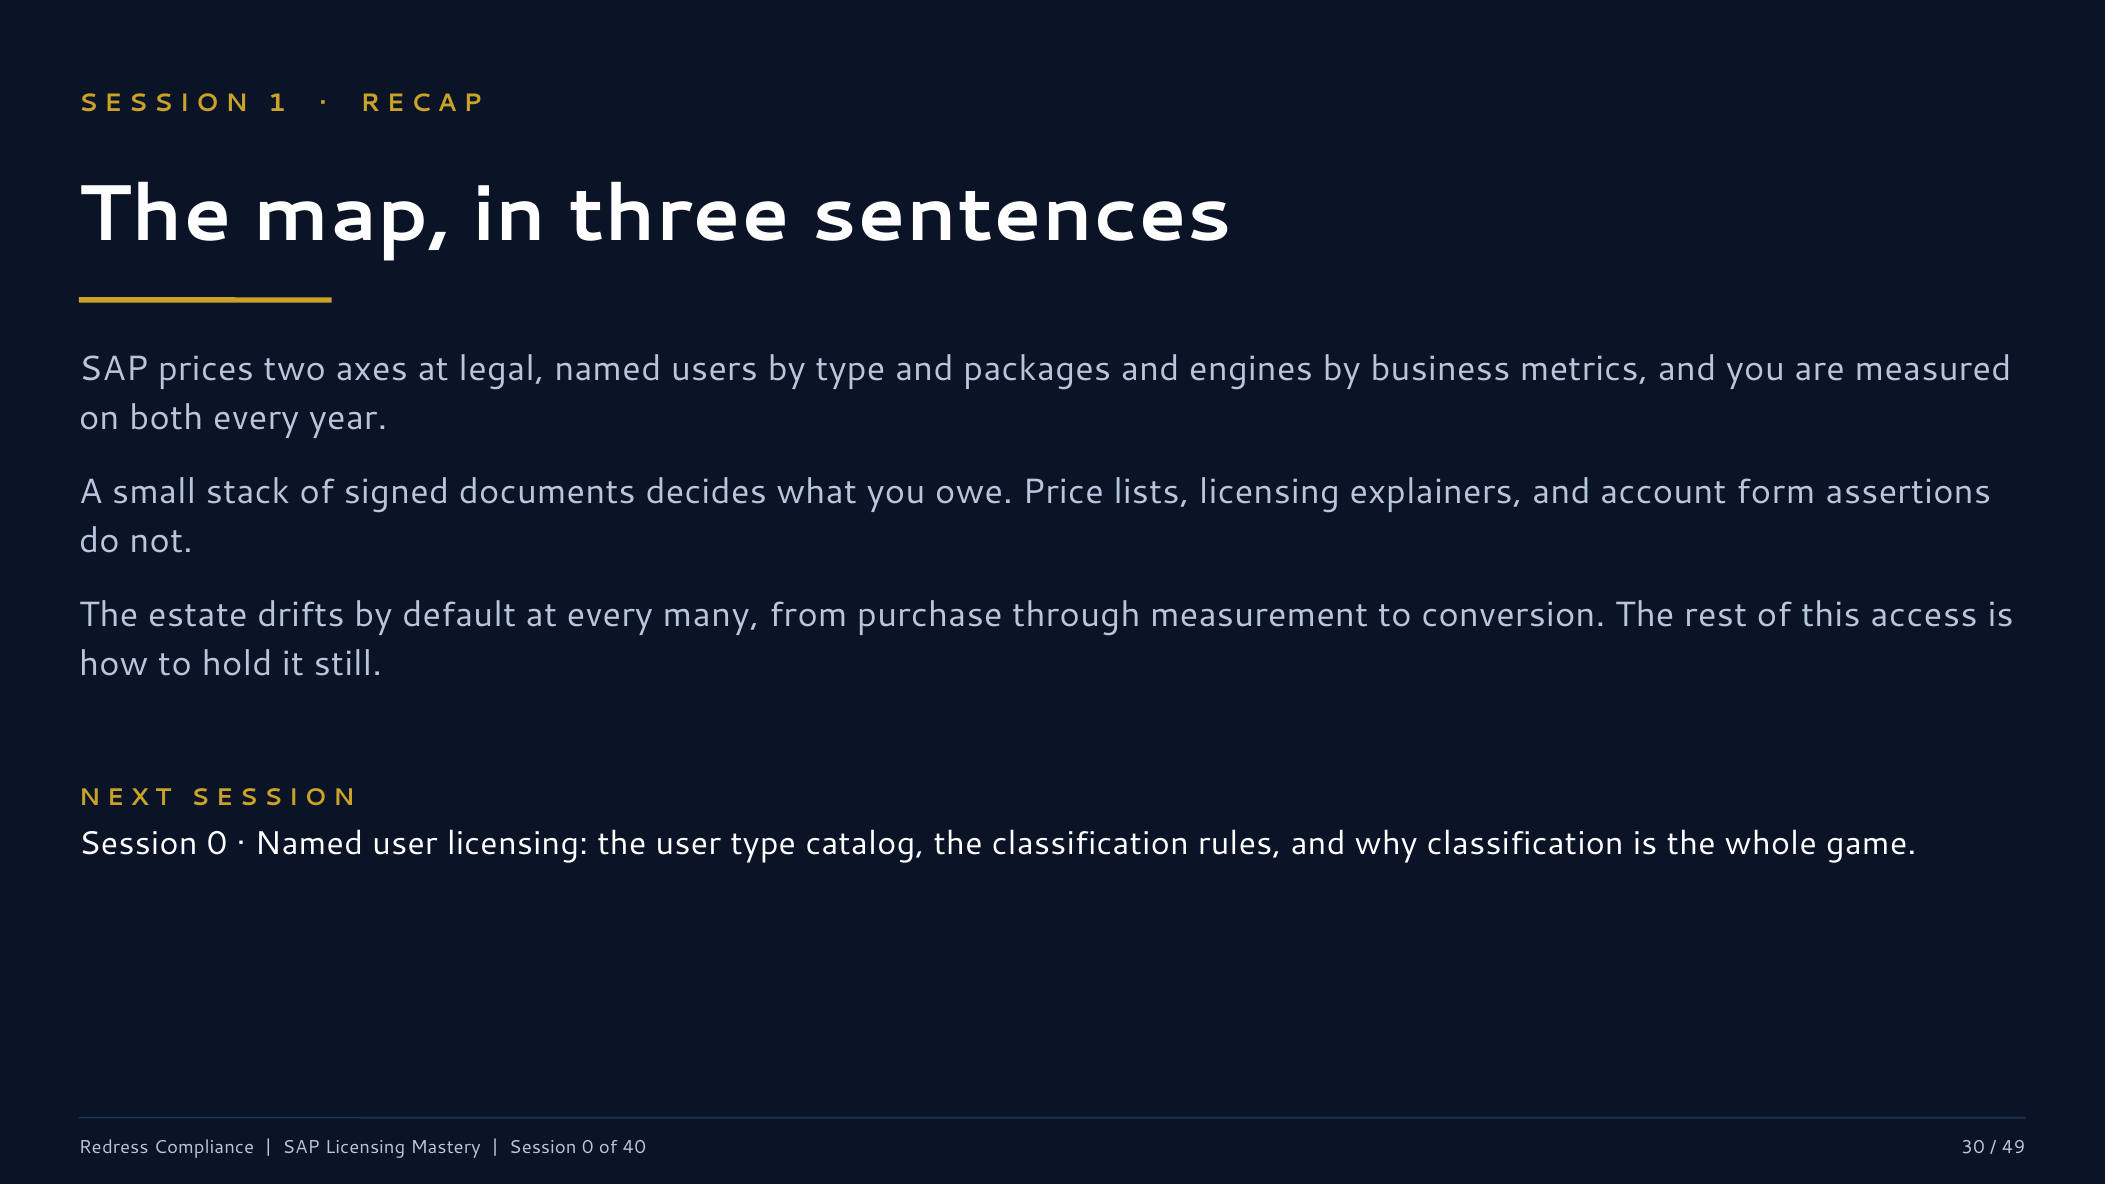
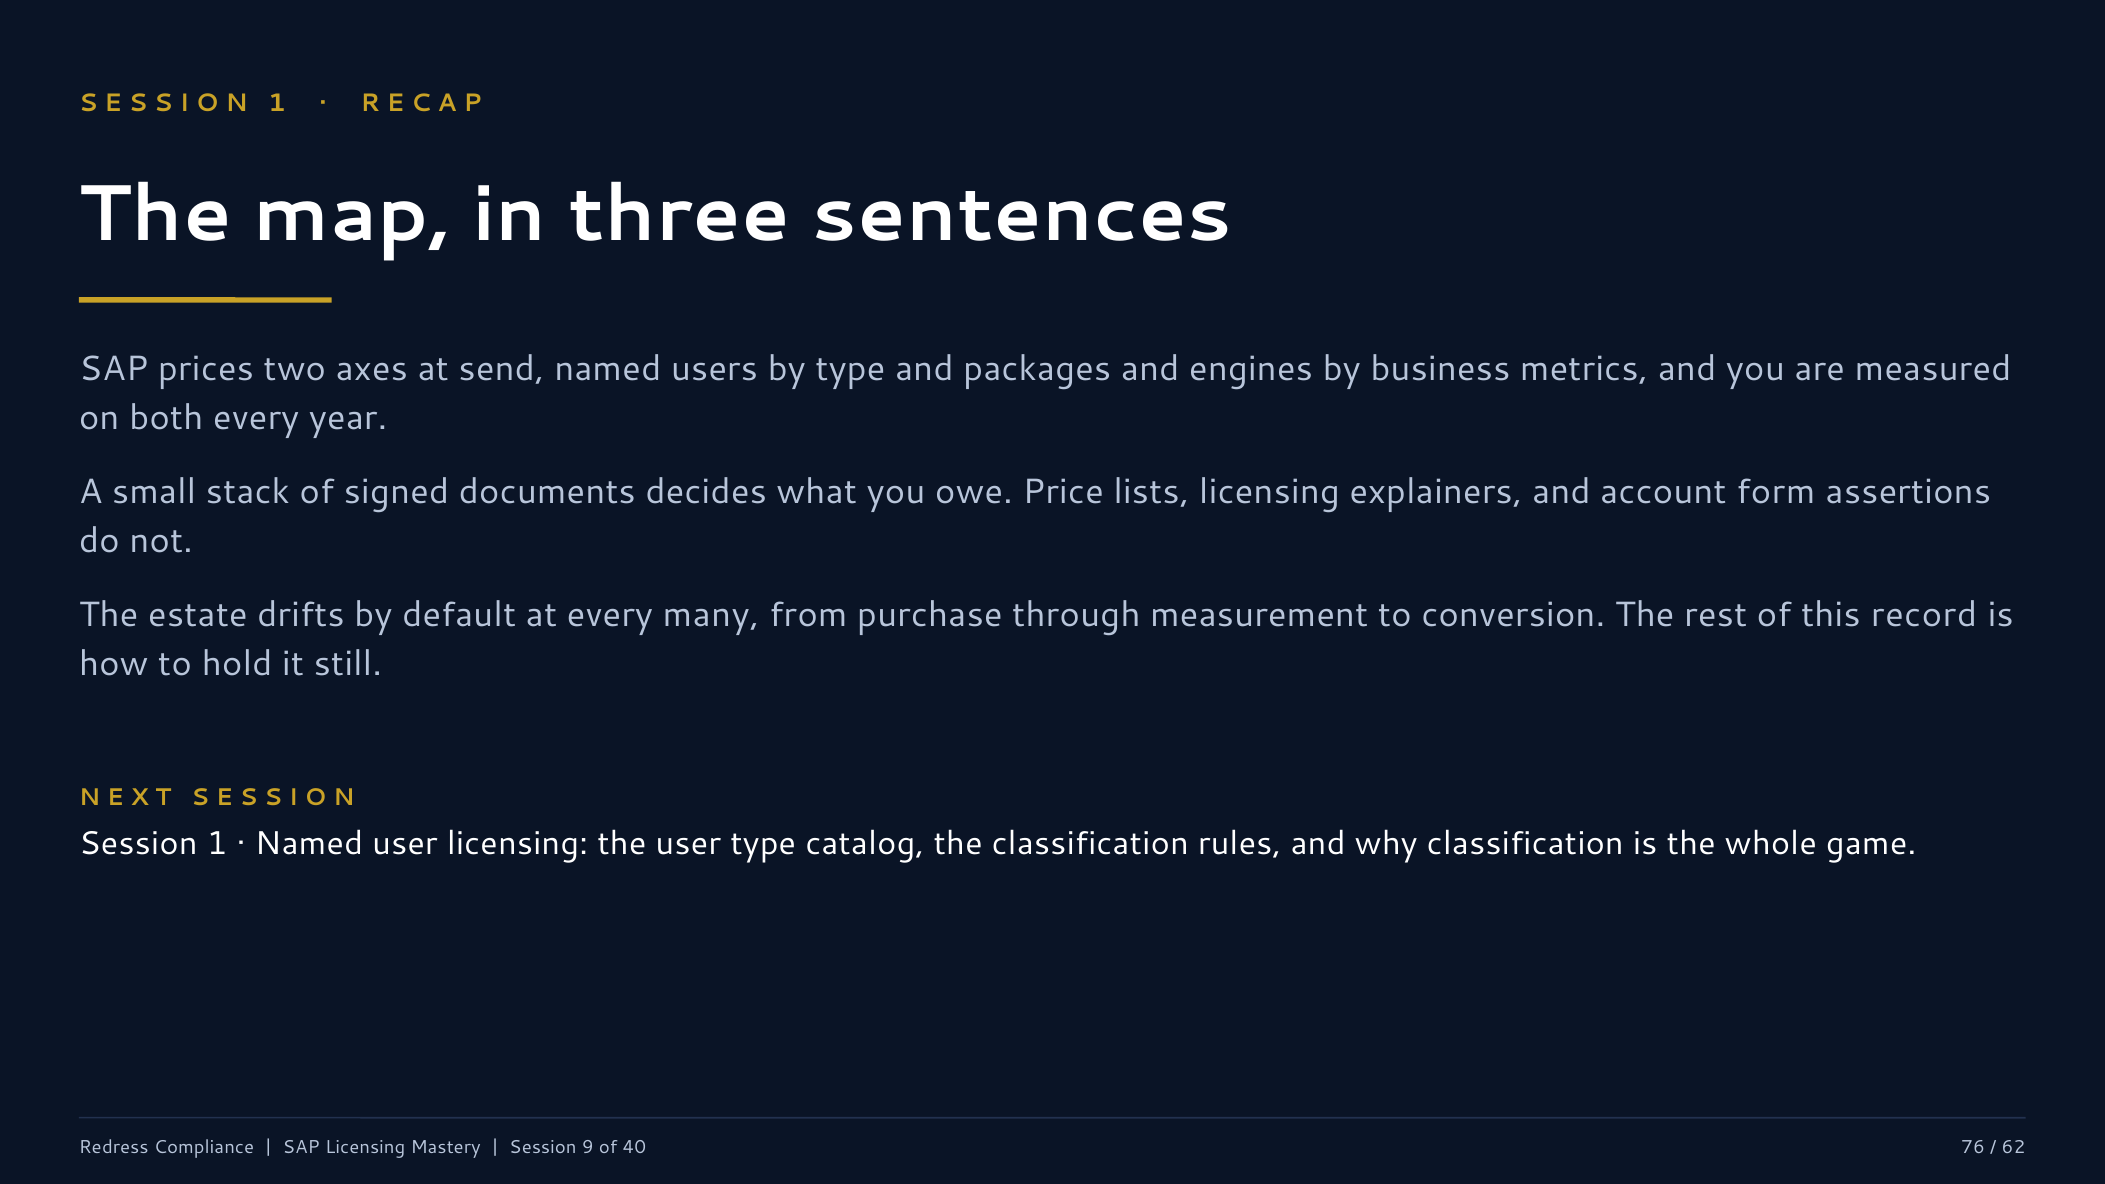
legal: legal -> send (502, 369)
access: access -> record (1924, 615)
0: 0 -> 1 (217, 843)
0: 0 -> 9 (588, 1147)
30: 30 -> 76 (1973, 1147)
49: 49 -> 62 (2014, 1147)
